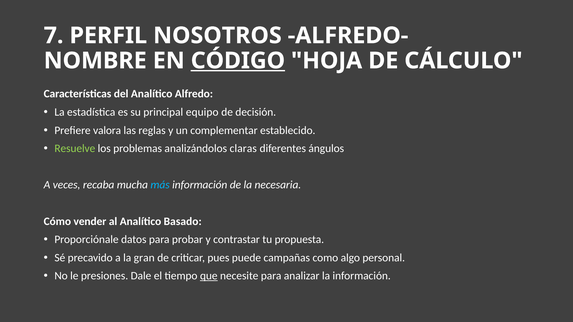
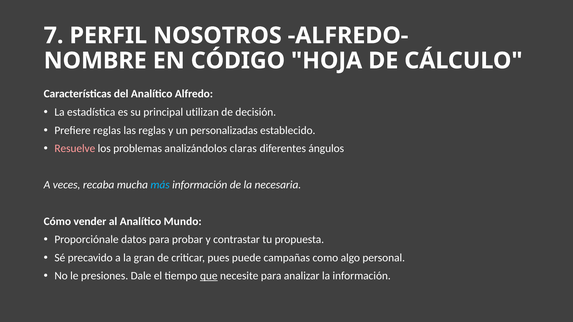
CÓDIGO underline: present -> none (238, 61)
equipo: equipo -> utilizan (202, 112)
Prefiere valora: valora -> reglas (107, 130)
complementar: complementar -> personalizadas (224, 130)
Resuelve colour: light green -> pink (75, 149)
Basado: Basado -> Mundo (183, 222)
